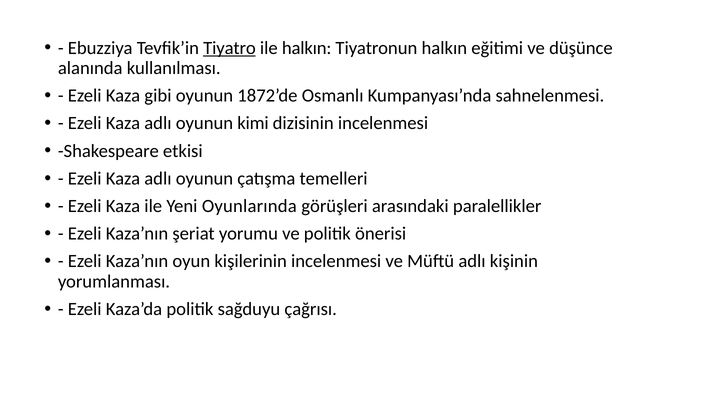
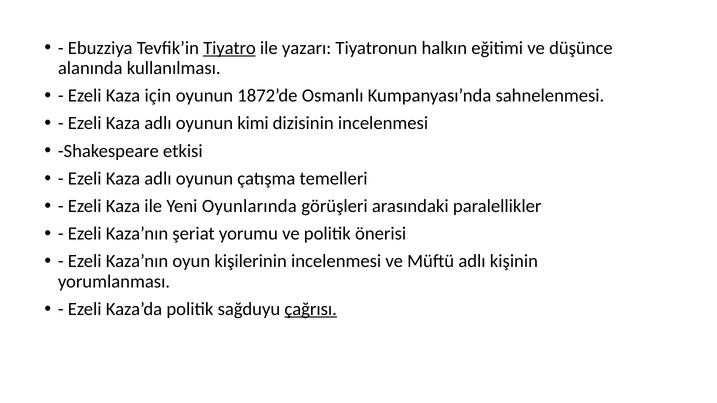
ile halkın: halkın -> yazarı (307, 48)
gibi: gibi -> için (158, 96)
çağrısı underline: none -> present (311, 309)
